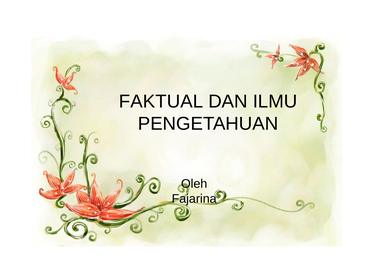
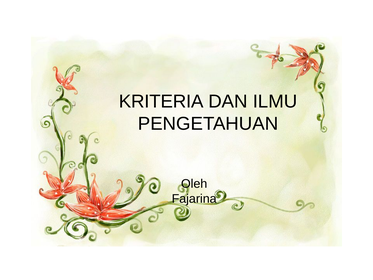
FAKTUAL: FAKTUAL -> KRITERIA (161, 101)
